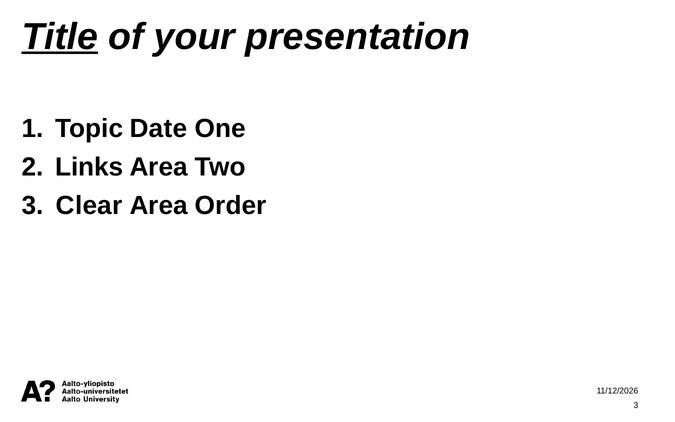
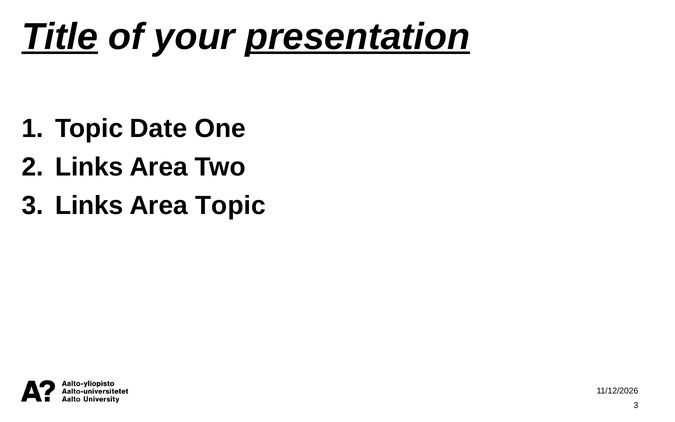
presentation underline: none -> present (358, 37)
3 Clear: Clear -> Links (89, 206)
Area Order: Order -> Topic (231, 206)
